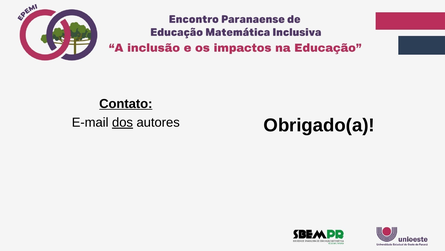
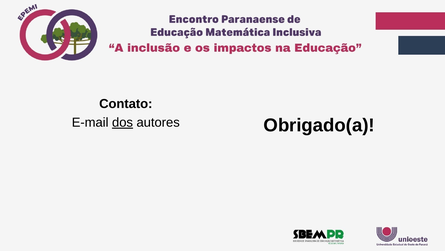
Contato underline: present -> none (126, 104)
